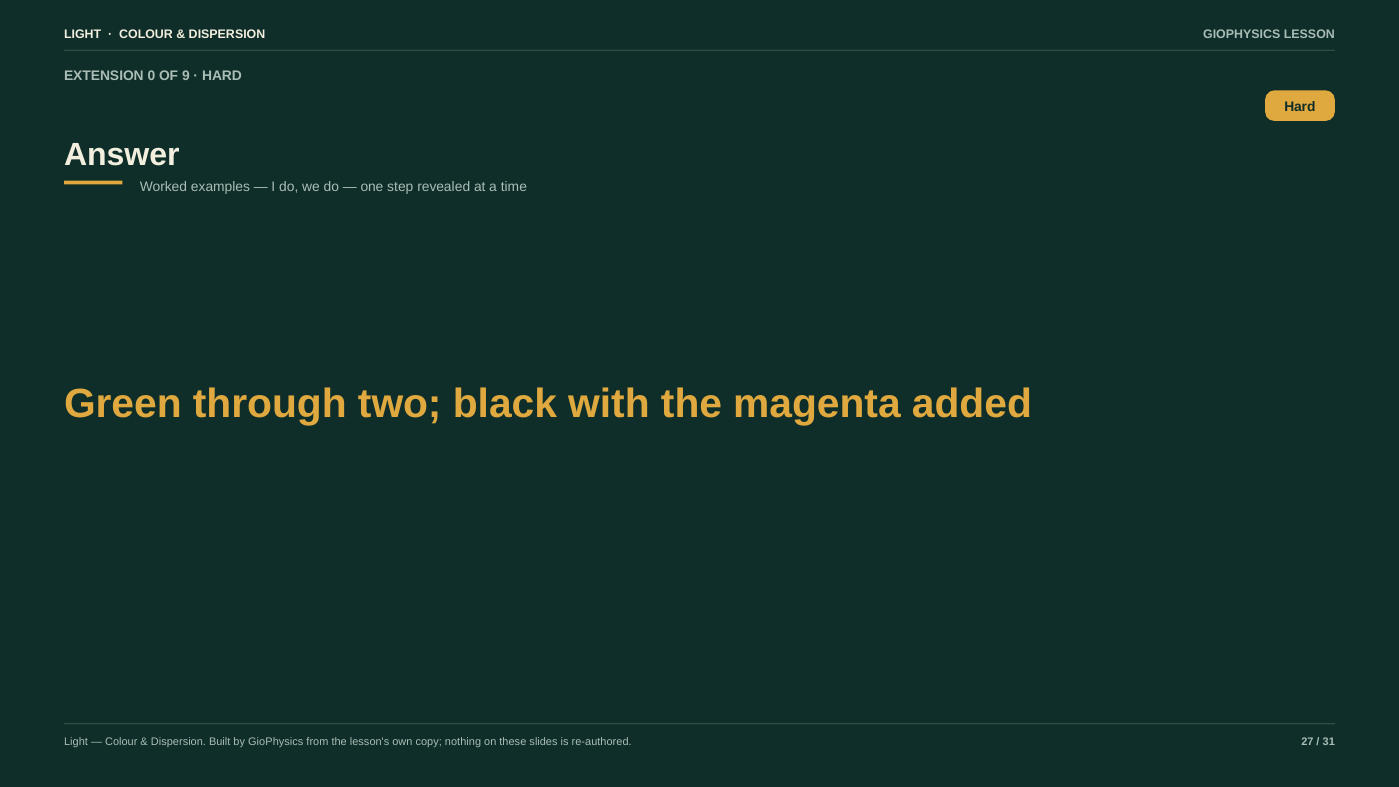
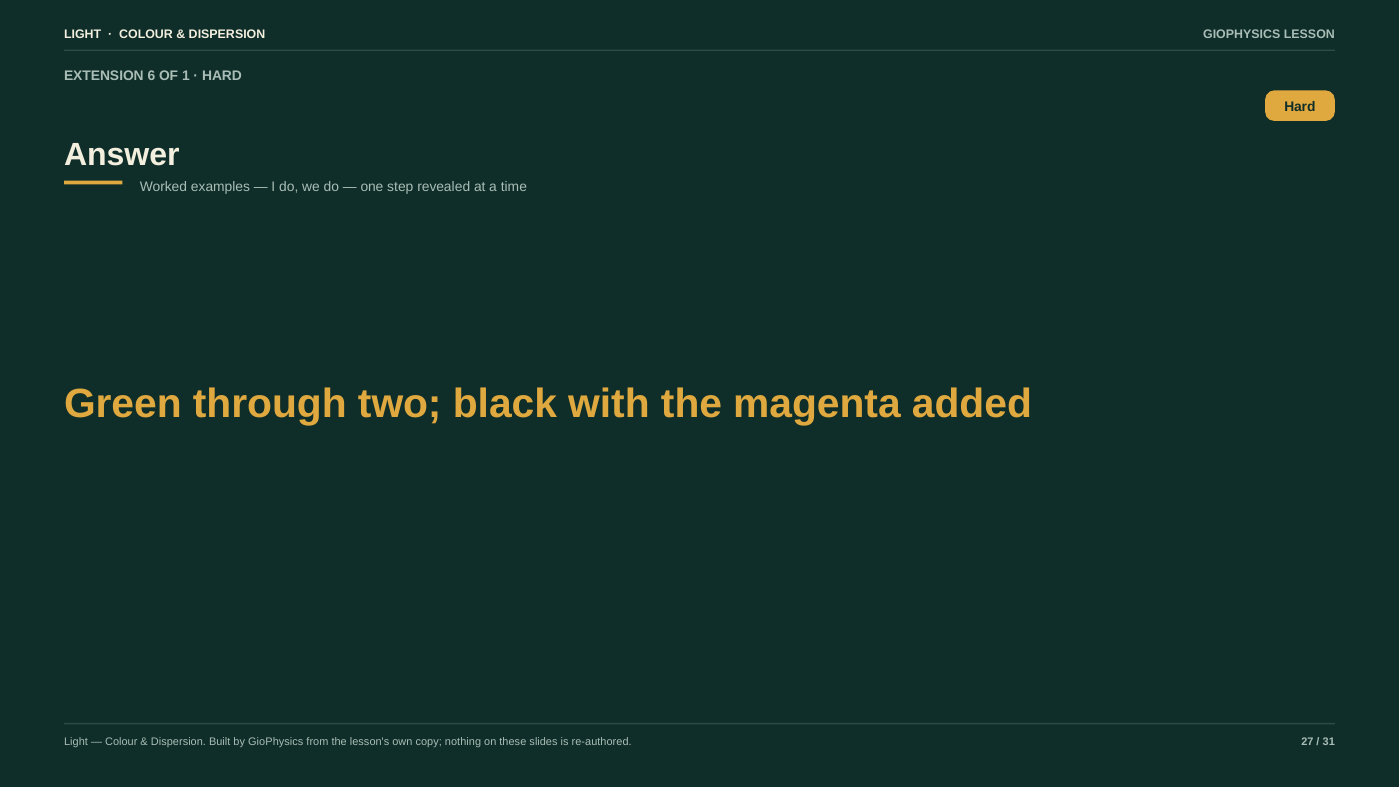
0: 0 -> 6 (151, 76)
9: 9 -> 1 (186, 76)
